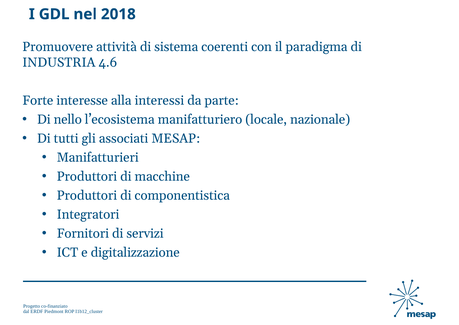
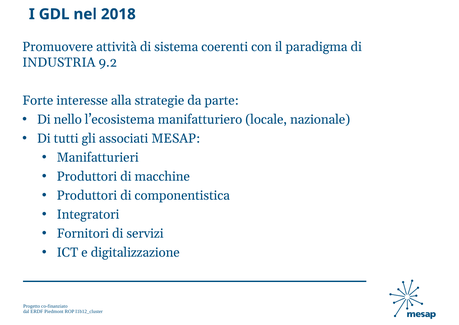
4.6: 4.6 -> 9.2 (108, 62)
interessi: interessi -> strategie (159, 100)
